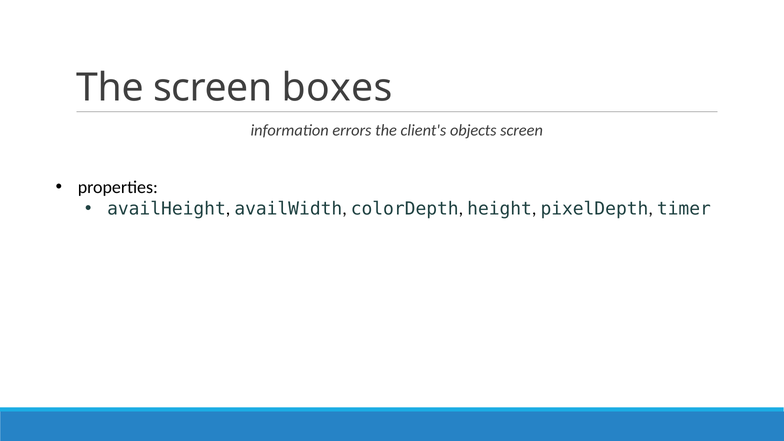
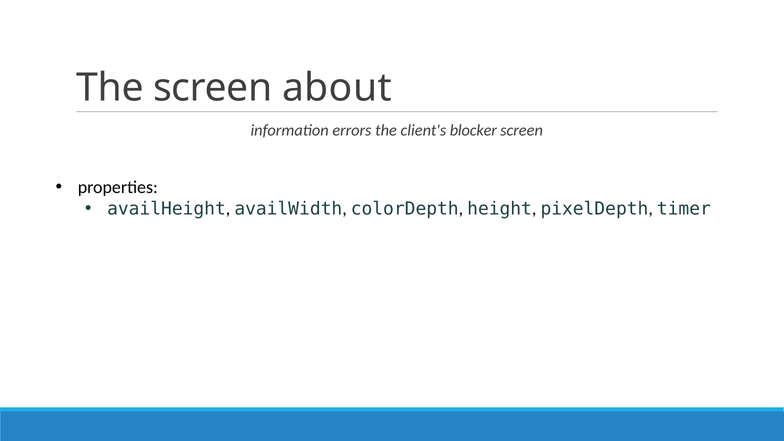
boxes: boxes -> about (337, 88)
objects: objects -> blocker (473, 130)
